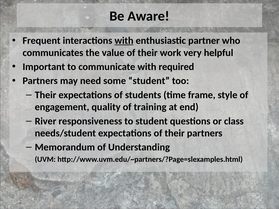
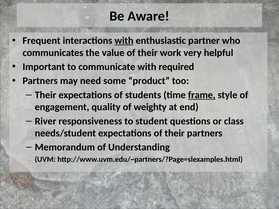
some student: student -> product (149, 81)
frame underline: none -> present (202, 95)
training: training -> weighty (150, 107)
